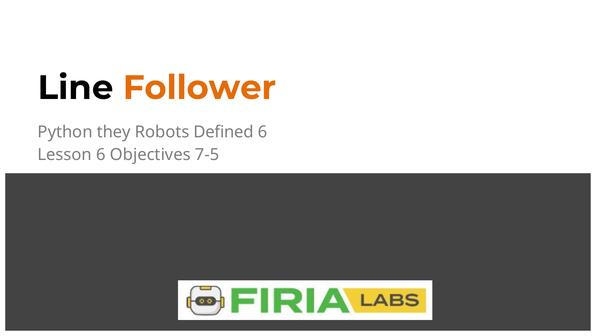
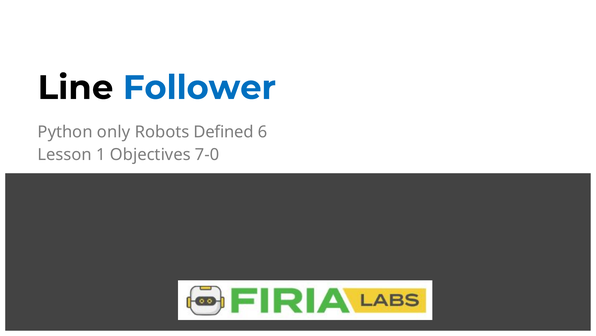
Follower colour: orange -> blue (199, 88)
they: they -> only (114, 132)
Lesson 6: 6 -> 1 (101, 154)
7-5: 7-5 -> 7-0 (207, 154)
